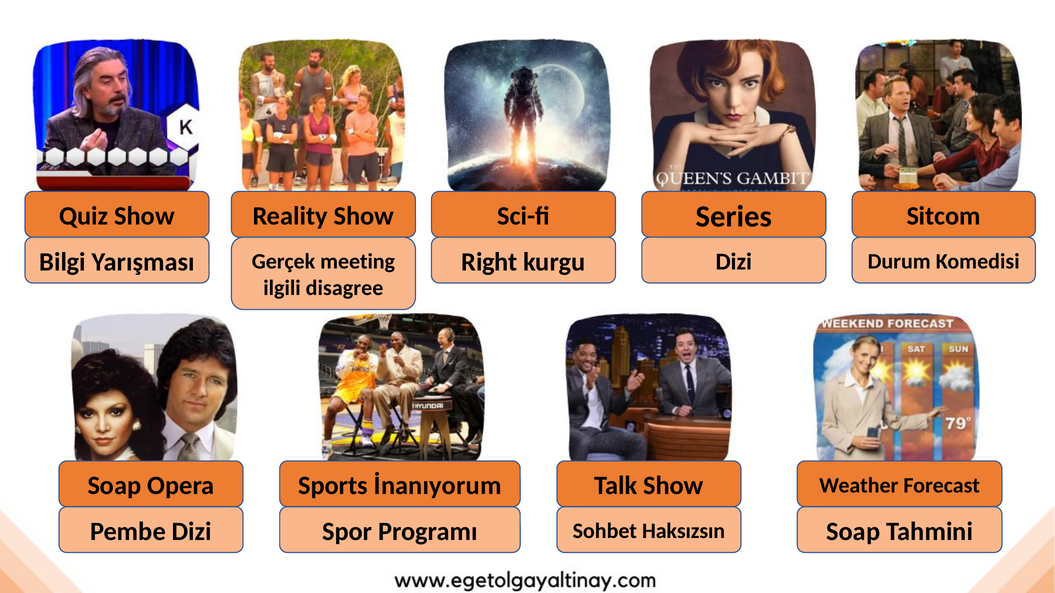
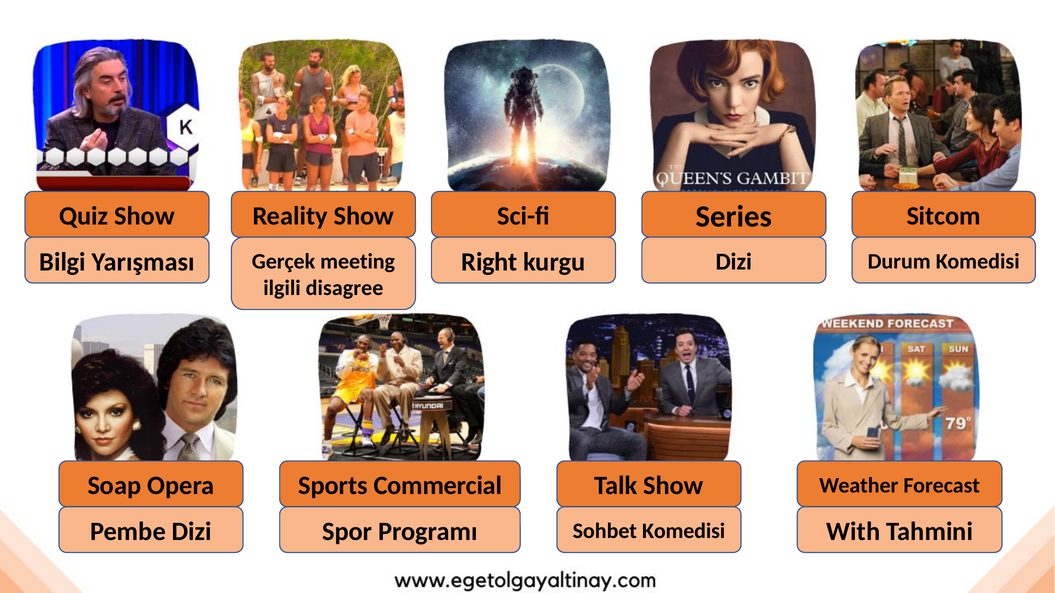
İnanıyorum: İnanıyorum -> Commercial (438, 486)
Soap: Soap -> With (853, 532)
Sohbet Haksızsın: Haksızsın -> Komedisi (684, 532)
